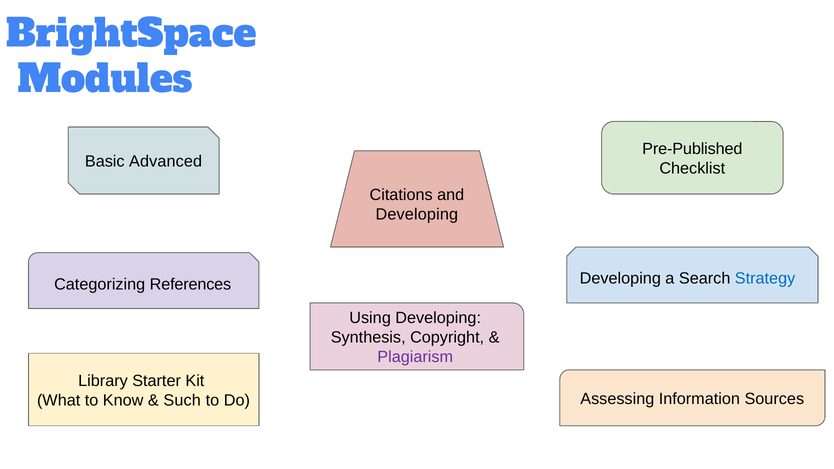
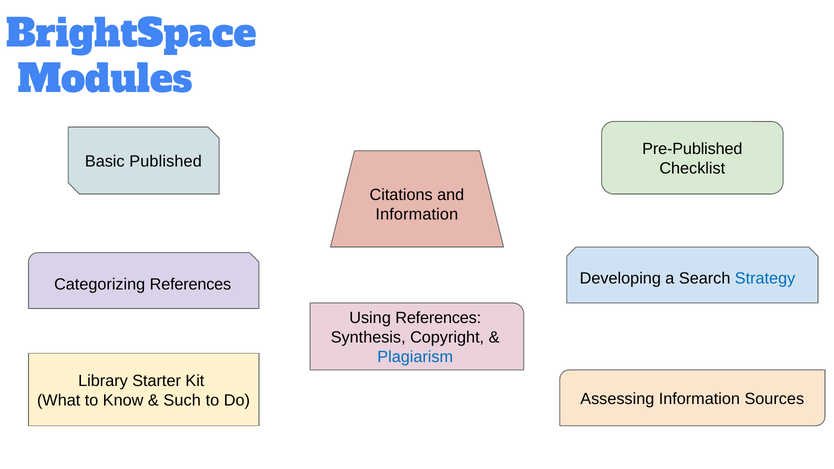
Advanced: Advanced -> Published (166, 162)
Developing: Developing -> Information (417, 214)
Using Developing: Developing -> References (438, 318)
Plagiarism colour: purple -> blue (415, 357)
